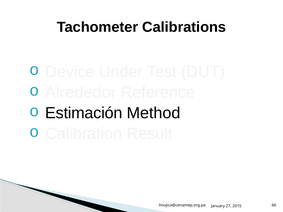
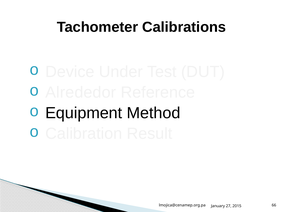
Estimación: Estimación -> Equipment (84, 113)
